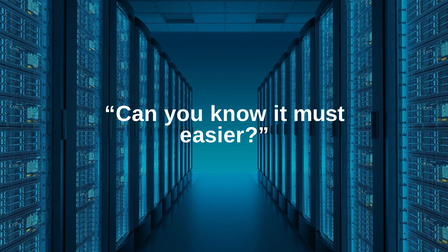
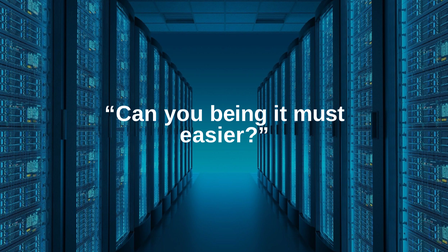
know: know -> being (239, 114)
